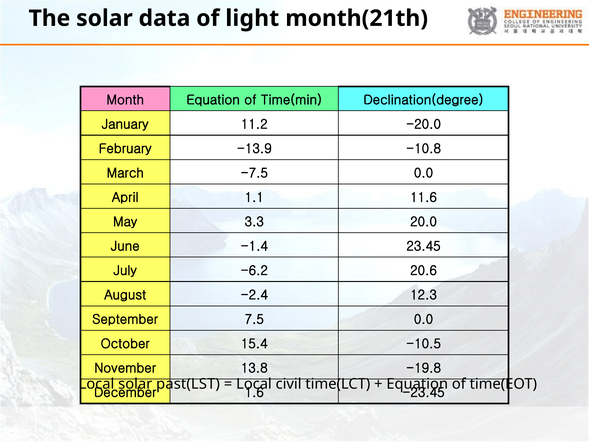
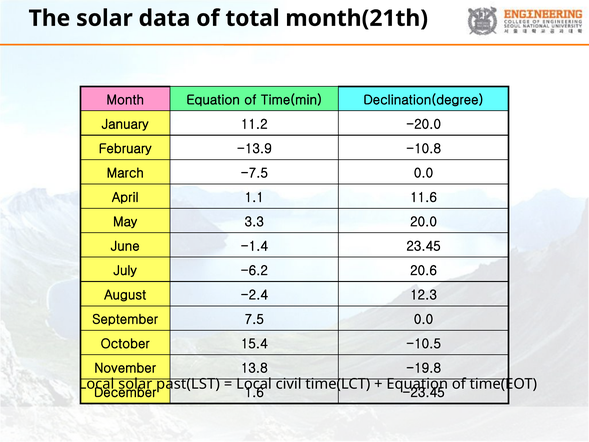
light: light -> total (252, 18)
